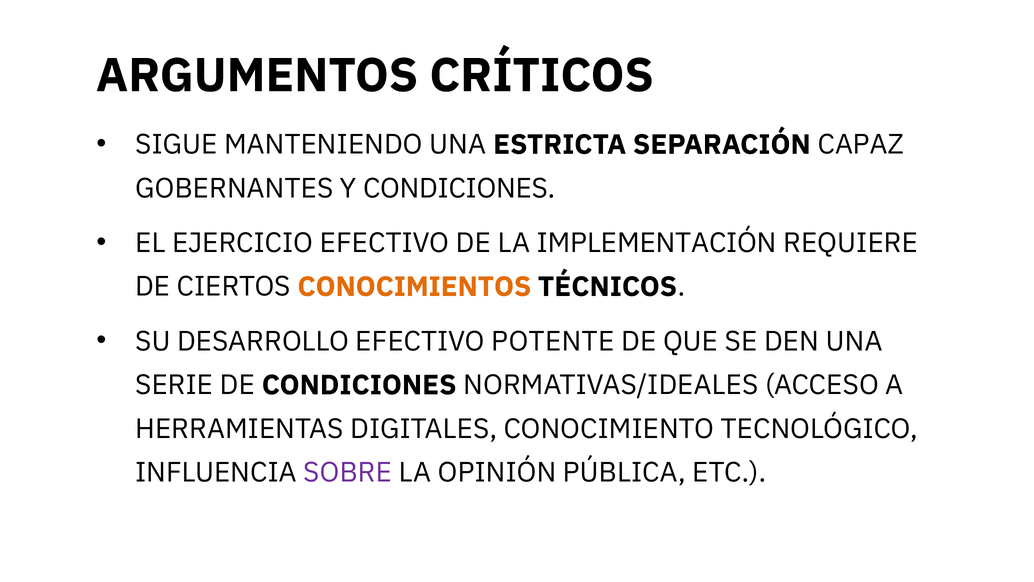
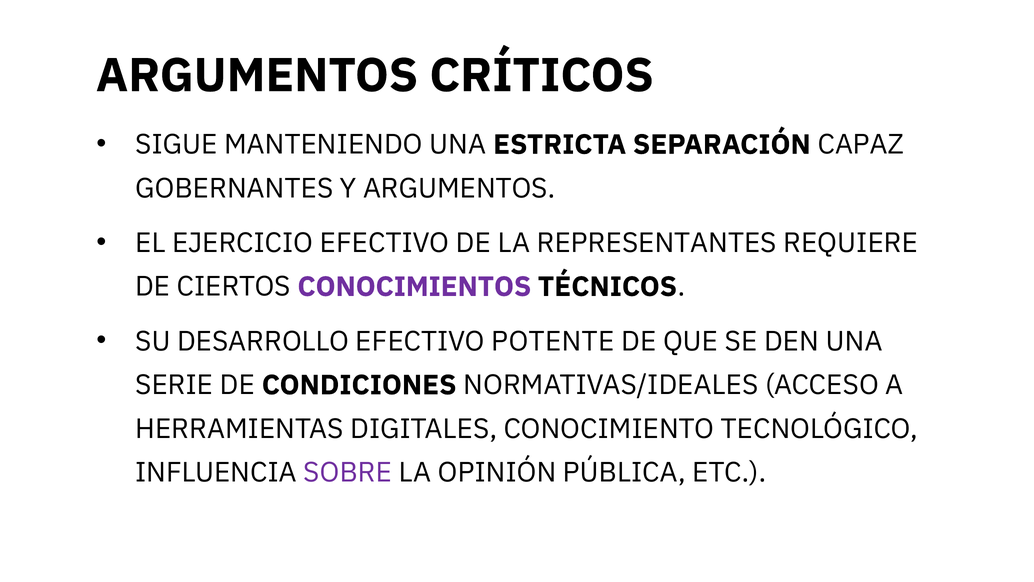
Y CONDICIONES: CONDICIONES -> ARGUMENTOS (459, 188)
IMPLEMENTACIÓN: IMPLEMENTACIÓN -> REPRESENTANTES (657, 243)
CONOCIMIENTOS colour: orange -> purple (414, 287)
